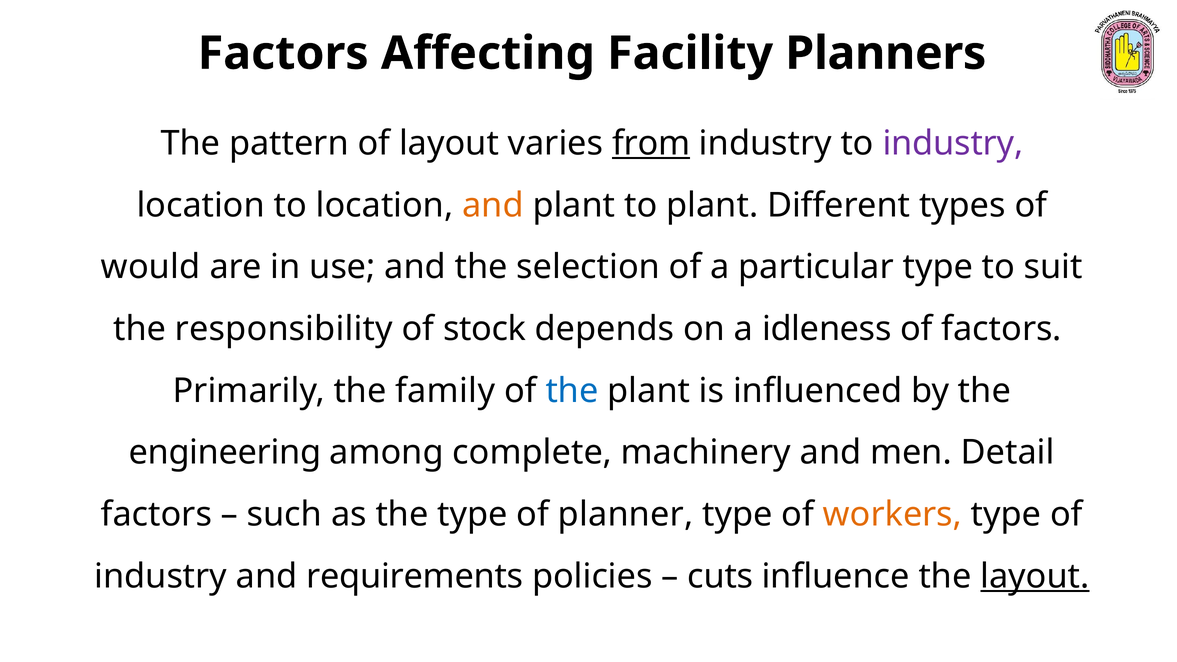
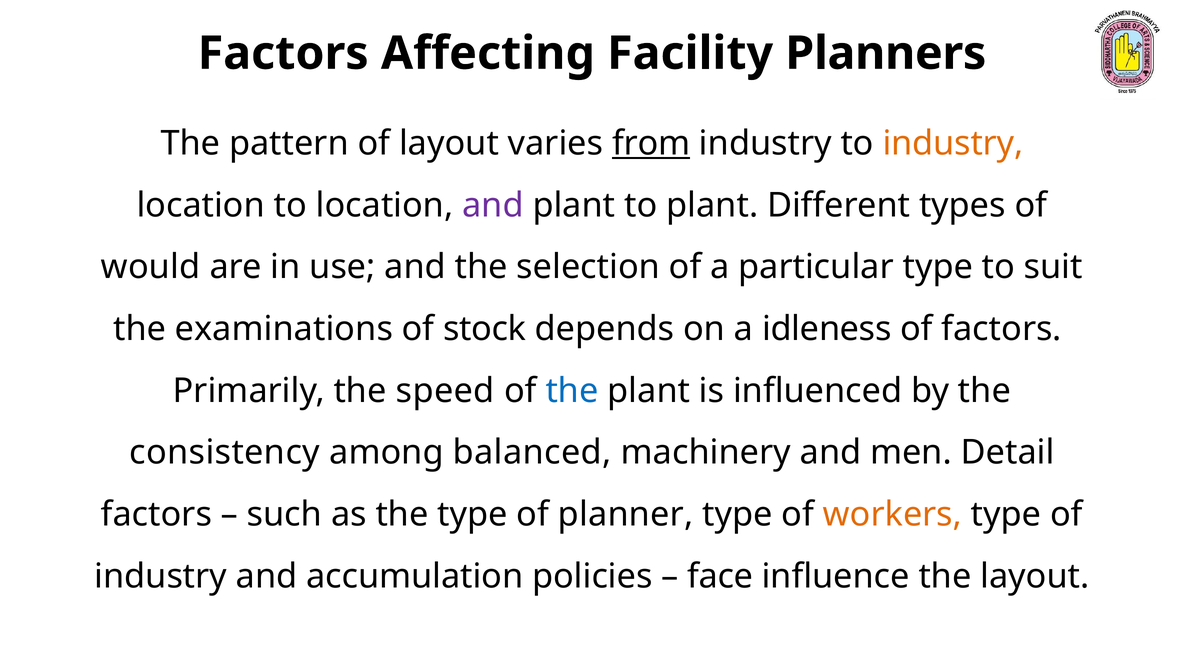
industry colour: purple -> orange (953, 143)
and colour: orange -> purple (493, 205)
responsibility: responsibility -> examinations (284, 329)
family: family -> speed (445, 391)
engineering: engineering -> consistency (225, 453)
complete: complete -> balanced (532, 453)
requirements: requirements -> accumulation (415, 576)
cuts: cuts -> face (720, 576)
layout underline: present -> none (1035, 576)
